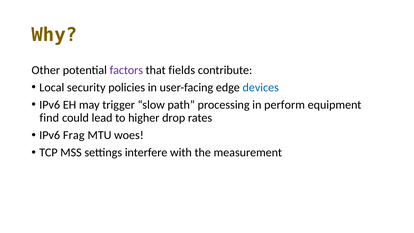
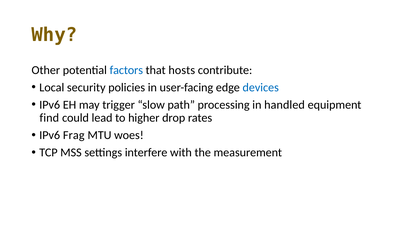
factors colour: purple -> blue (126, 70)
fields: fields -> hosts (182, 70)
perform: perform -> handled (284, 105)
